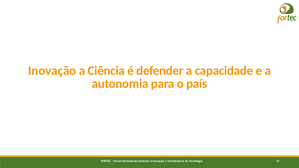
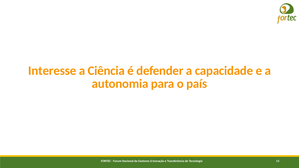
Inovação: Inovação -> Interesse (52, 71)
